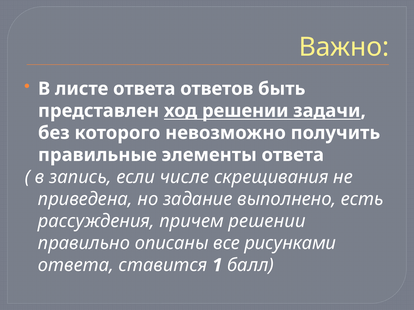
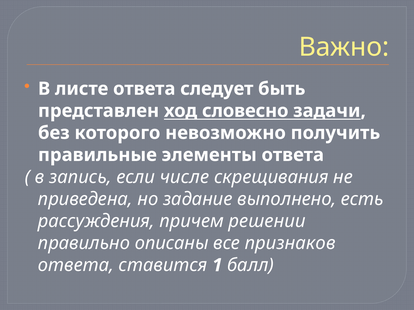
ответов: ответов -> следует (217, 89)
ход решении: решении -> словесно (245, 111)
рисунками: рисунками -> признаков (290, 244)
